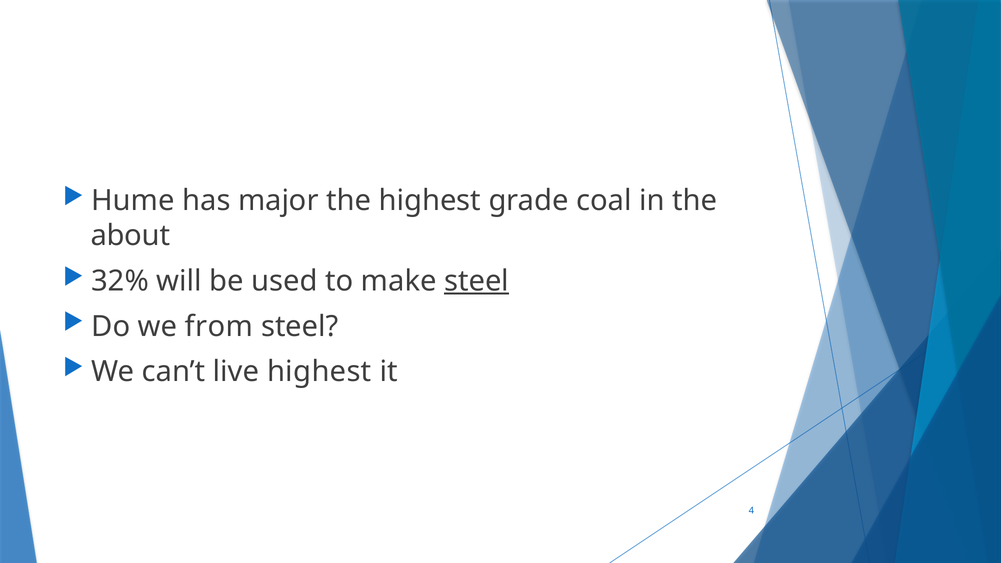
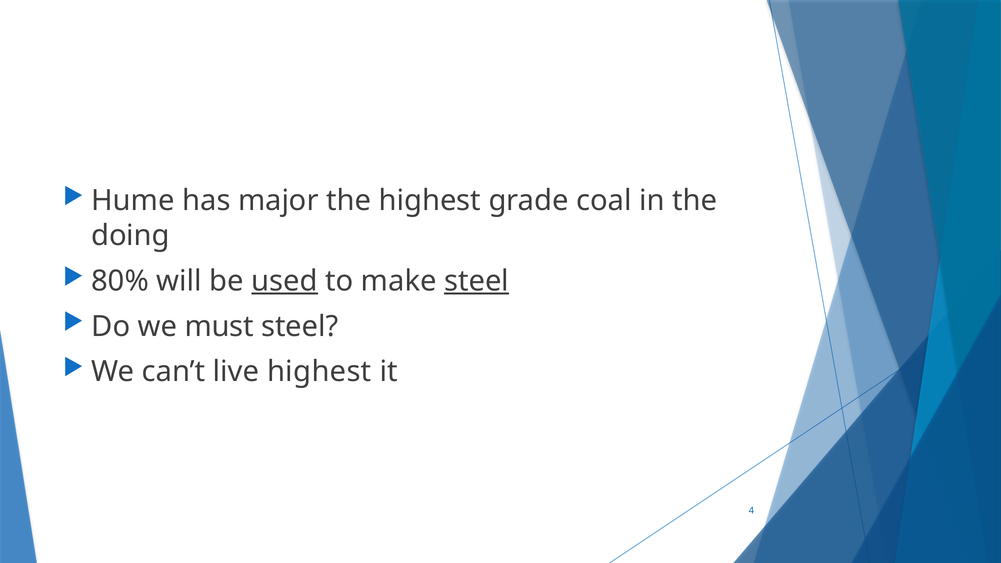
about: about -> doing (130, 236)
32%: 32% -> 80% (120, 281)
used underline: none -> present (285, 281)
from: from -> must (219, 326)
